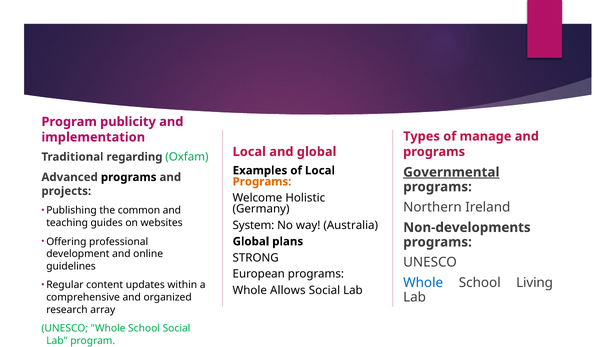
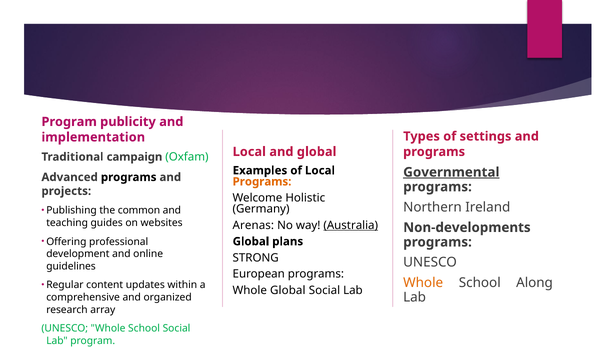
manage: manage -> settings (485, 136)
regarding: regarding -> campaign (134, 157)
System: System -> Arenas (253, 225)
Australia underline: none -> present (351, 225)
Whole colour: blue -> orange (423, 282)
Living: Living -> Along (535, 282)
Whole Allows: Allows -> Global (288, 290)
